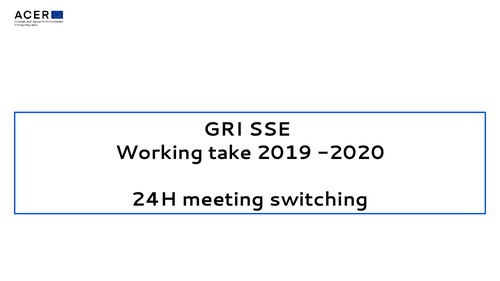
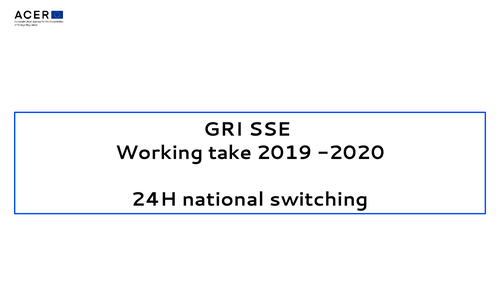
meeting: meeting -> national (223, 199)
